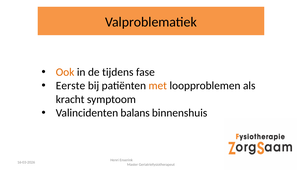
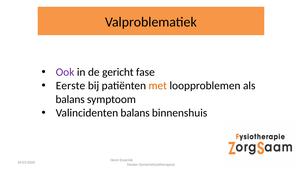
Ook colour: orange -> purple (65, 72)
tijdens: tijdens -> gericht (118, 72)
kracht: kracht -> balans (70, 99)
